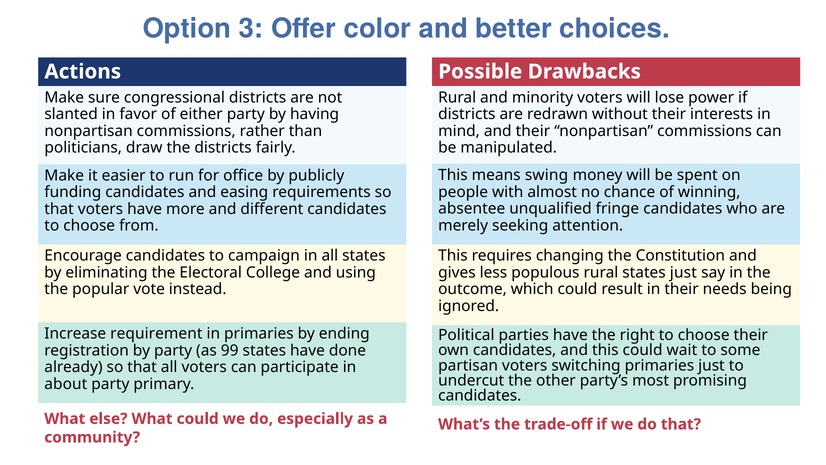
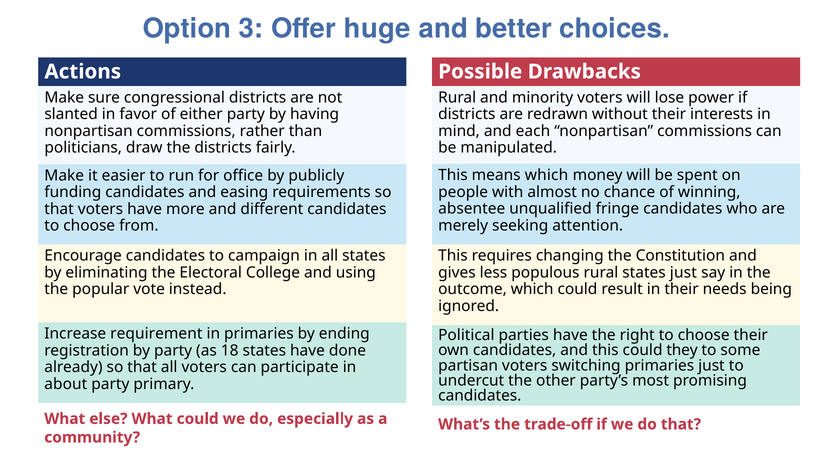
color: color -> huge (377, 29)
and their: their -> each (533, 131)
means swing: swing -> which (547, 175)
wait: wait -> they (682, 350)
99: 99 -> 18 (230, 350)
